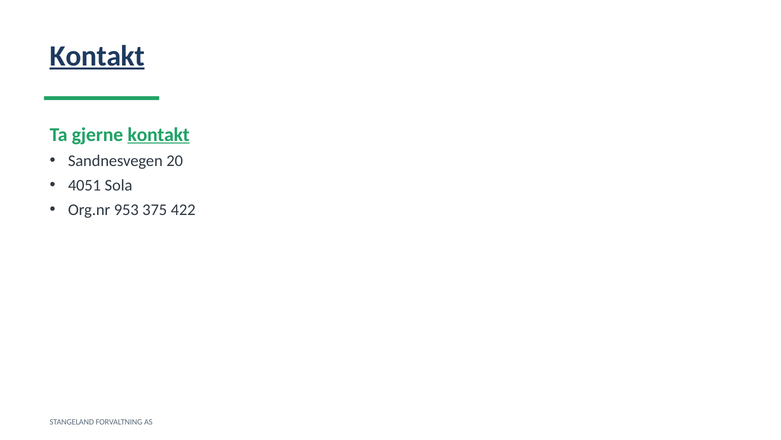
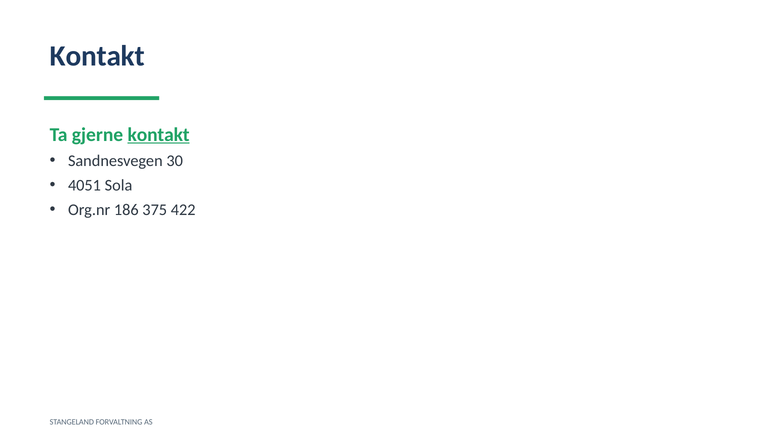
Kontakt underline: present -> none (97, 56)
20: 20 -> 30 (175, 161)
953: 953 -> 186 (126, 209)
